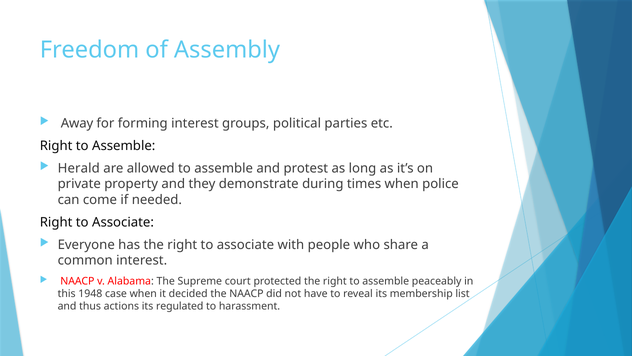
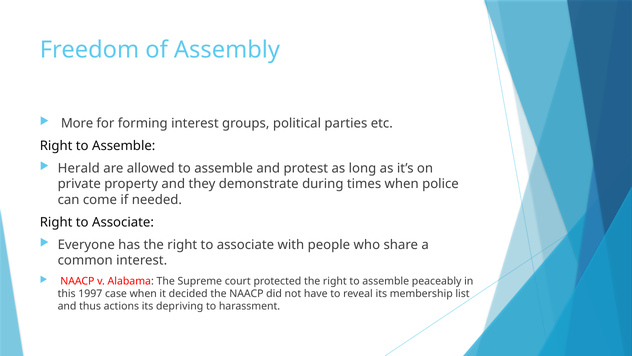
Away: Away -> More (77, 123)
1948: 1948 -> 1997 (90, 293)
regulated: regulated -> depriving (180, 306)
